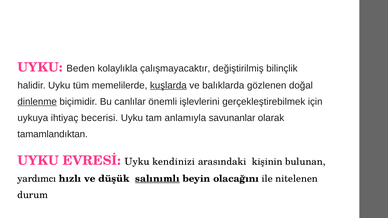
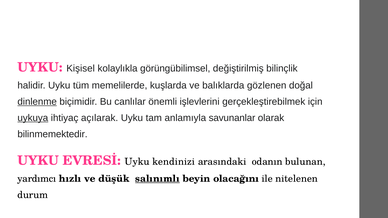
Beden: Beden -> Kişisel (81, 69)
çalışmayacaktır: çalışmayacaktır -> görüngübilimsel (175, 69)
kuşlarda underline: present -> none (168, 85)
uykuya underline: none -> present (33, 118)
becerisi: becerisi -> açılarak (100, 118)
tamamlandıktan: tamamlandıktan -> bilinmemektedir (53, 134)
kişinin: kişinin -> odanın (267, 162)
